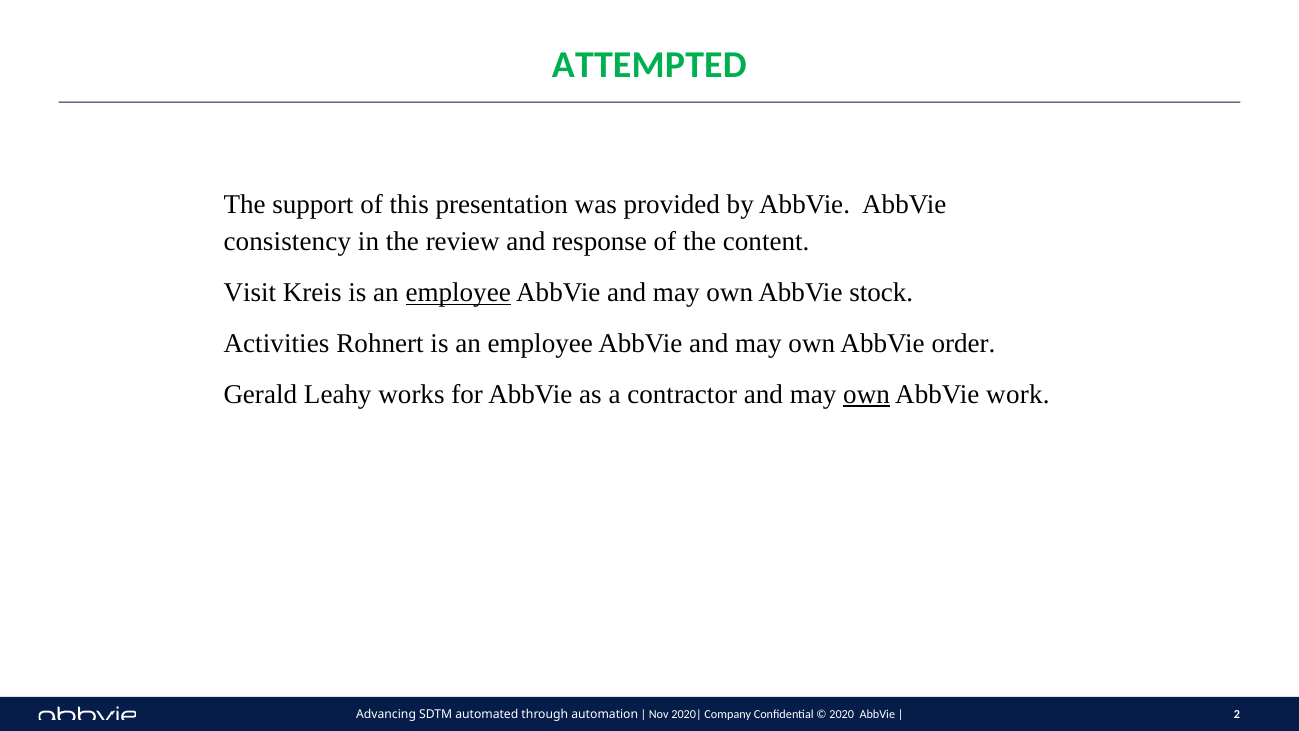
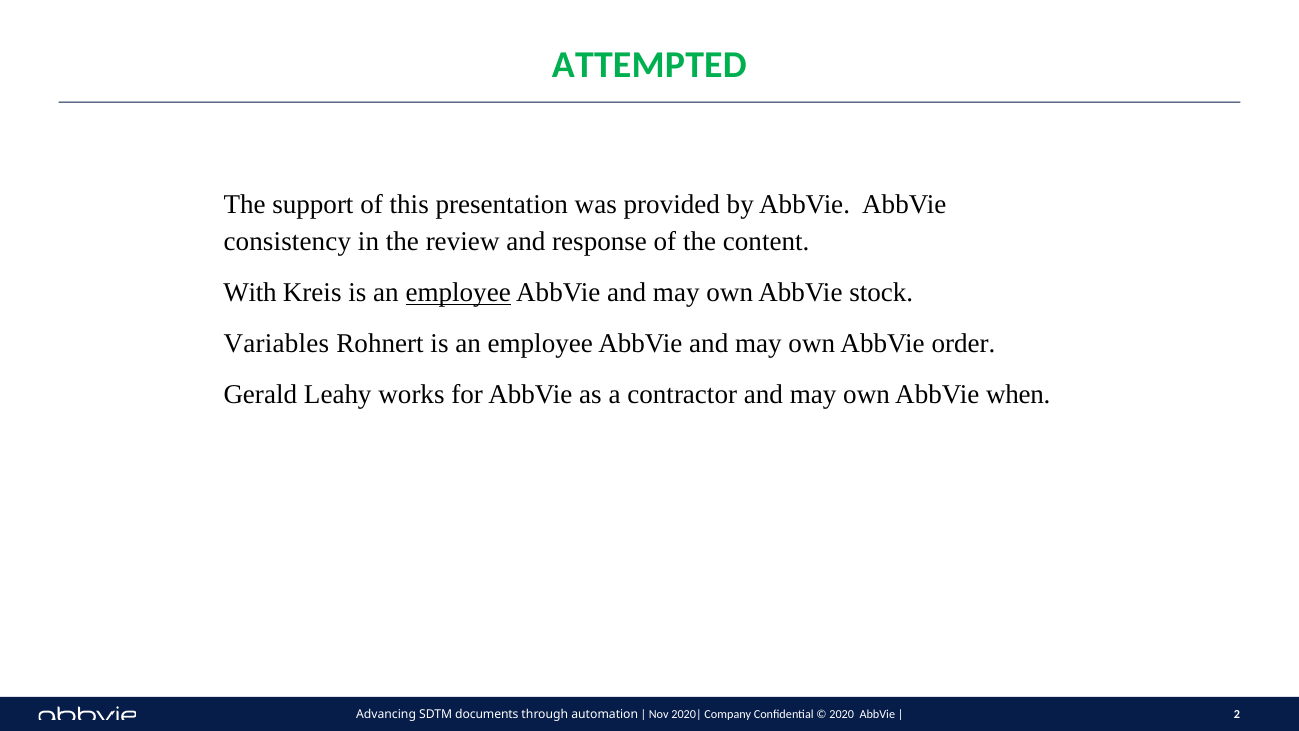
Visit: Visit -> With (250, 293)
Activities: Activities -> Variables (276, 343)
own underline: present -> none (867, 394)
work: work -> when (1018, 394)
automated: automated -> documents (487, 714)
